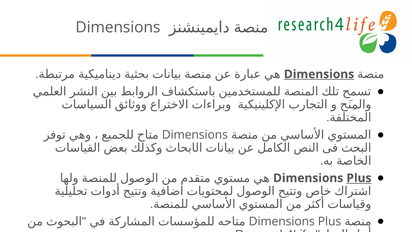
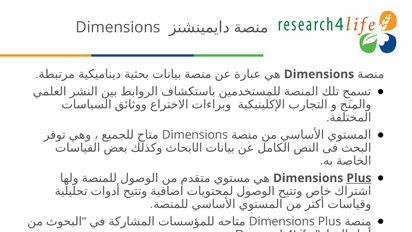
Dimensions underline: present -> none (319, 74)
